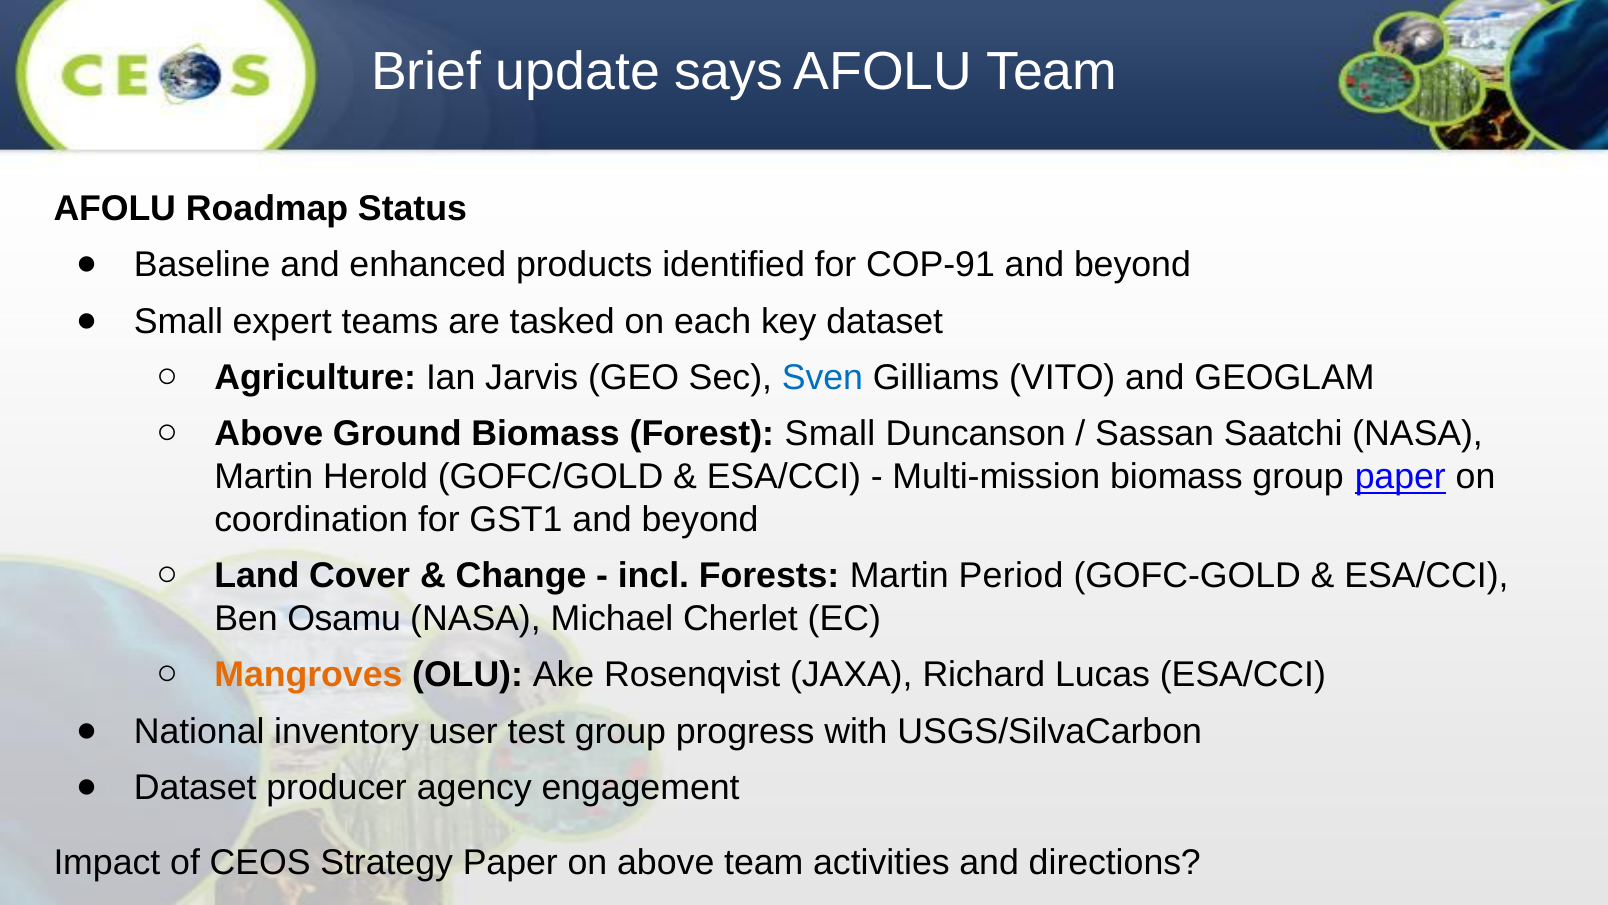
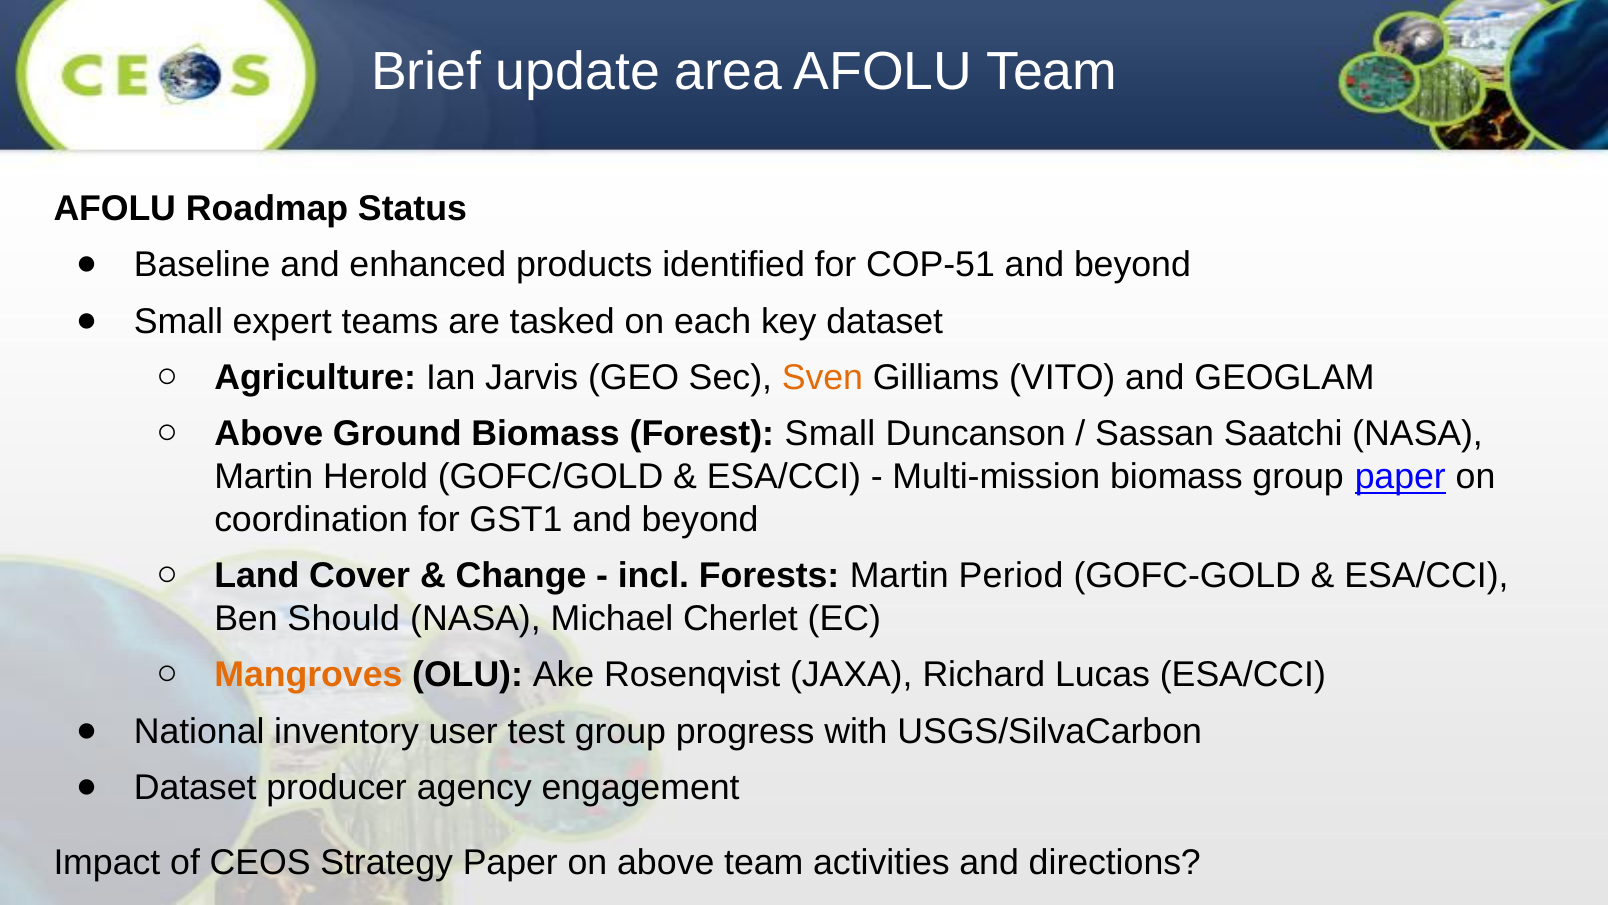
says: says -> area (728, 72)
COP-91: COP-91 -> COP-51 (931, 265)
Sven colour: blue -> orange (822, 377)
Osamu: Osamu -> Should (344, 619)
